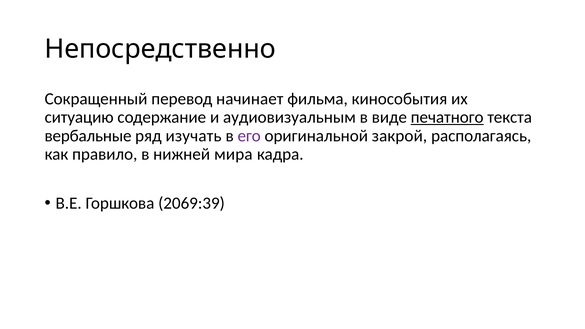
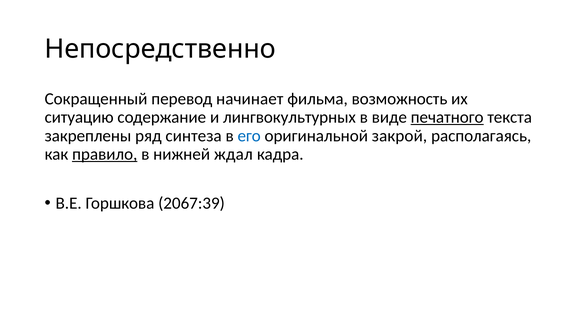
кинособытия: кинособытия -> возможность (399, 99)
аудиовизуальным: аудиовизуальным -> лингвокультурных (289, 117)
вербальные: вербальные -> закреплены (88, 136)
изучать: изучать -> синтеза (194, 136)
его colour: purple -> blue (249, 136)
правило underline: none -> present (105, 154)
мира: мира -> ждал (233, 154)
2069:39: 2069:39 -> 2067:39 (191, 203)
